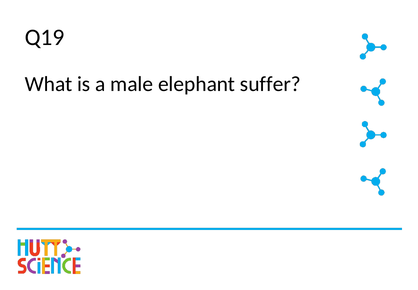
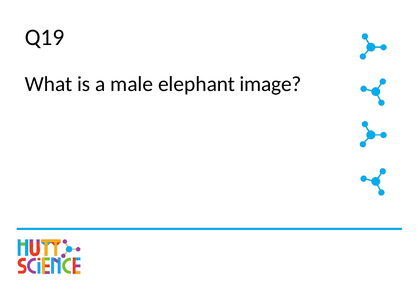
suffer: suffer -> image (270, 84)
